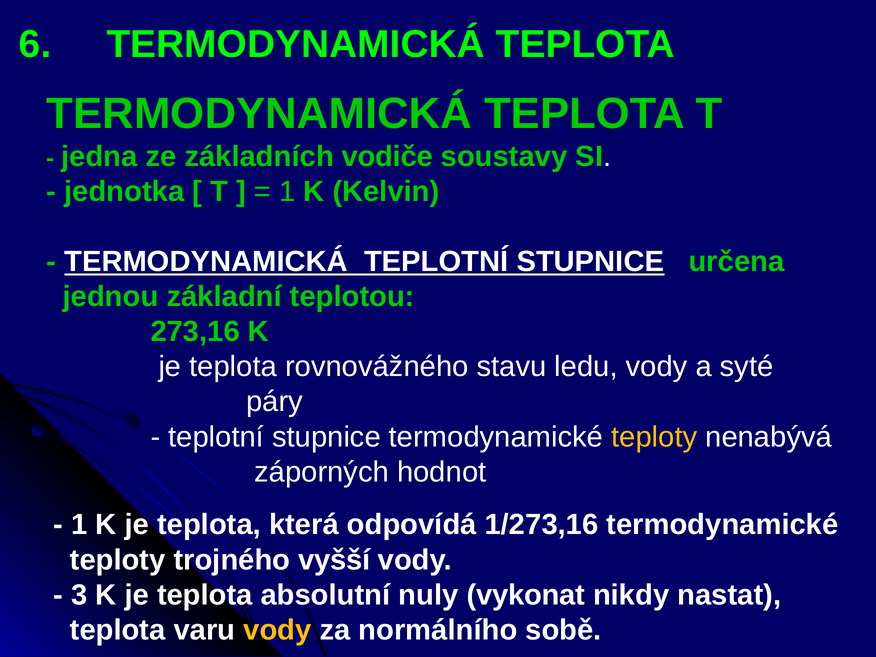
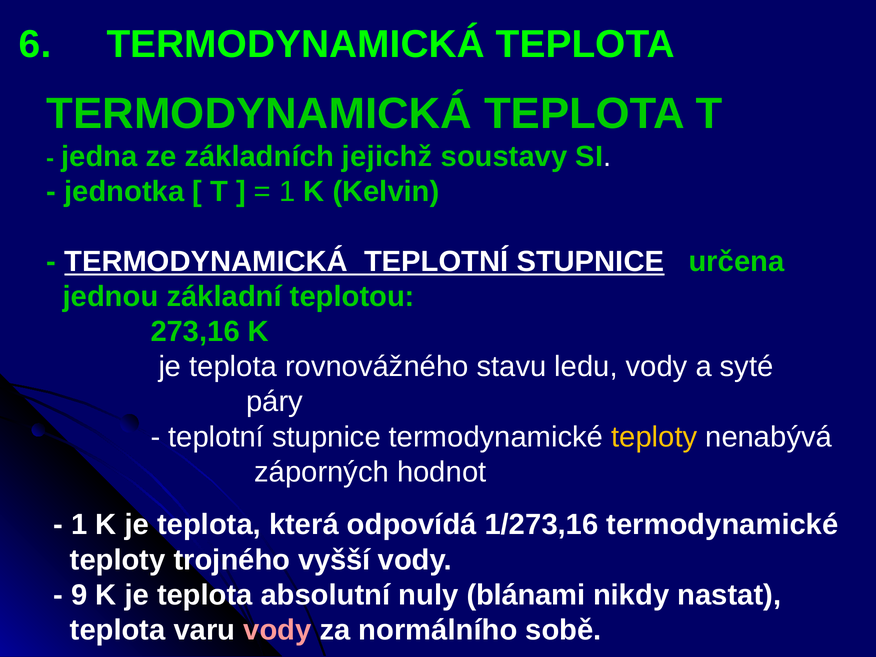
vodiče: vodiče -> jejichž (387, 157)
3: 3 -> 9 (79, 595)
vykonat: vykonat -> blánami (526, 595)
vody colour: yellow -> pink (277, 630)
